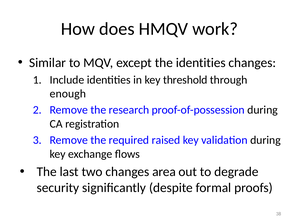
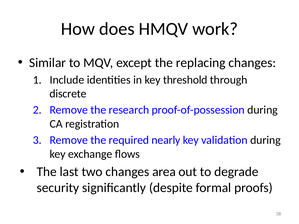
the identities: identities -> replacing (201, 63)
enough: enough -> discrete (68, 94)
raised: raised -> nearly (166, 140)
